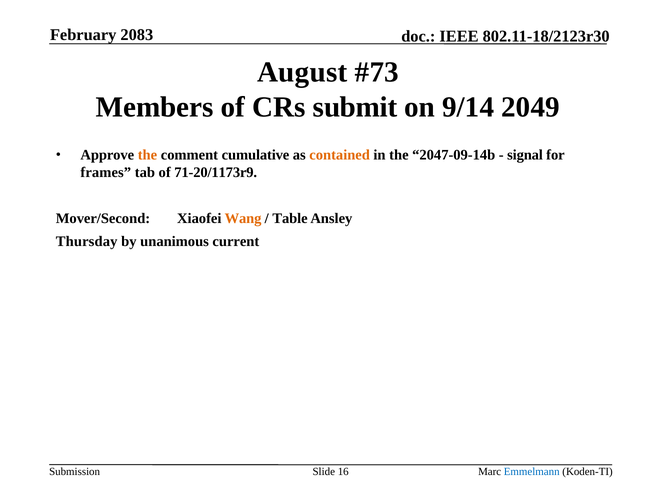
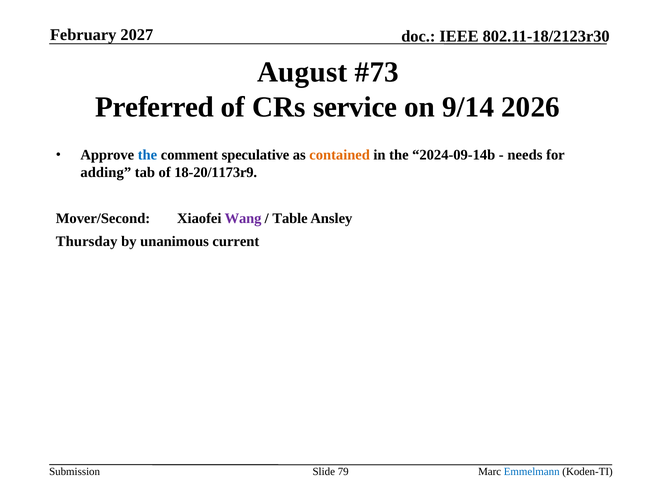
2083: 2083 -> 2027 (137, 35)
Members: Members -> Preferred (155, 107)
submit: submit -> service (355, 107)
2049: 2049 -> 2026 (531, 107)
the colour: orange -> blue (147, 155)
cumulative: cumulative -> speculative (256, 155)
2047-09-14b: 2047-09-14b -> 2024-09-14b (454, 155)
signal: signal -> needs (525, 155)
frames: frames -> adding (106, 173)
71-20/1173r9: 71-20/1173r9 -> 18-20/1173r9 (216, 173)
Wang colour: orange -> purple (243, 219)
16: 16 -> 79 (343, 472)
